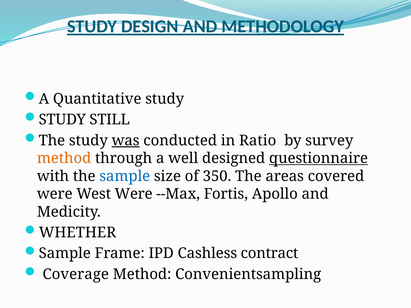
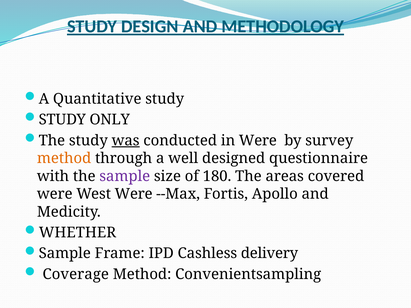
STILL: STILL -> ONLY (110, 120)
in Ratio: Ratio -> Were (258, 141)
questionnaire underline: present -> none (319, 158)
sample colour: blue -> purple (125, 176)
350: 350 -> 180 (217, 176)
contract: contract -> delivery (269, 254)
